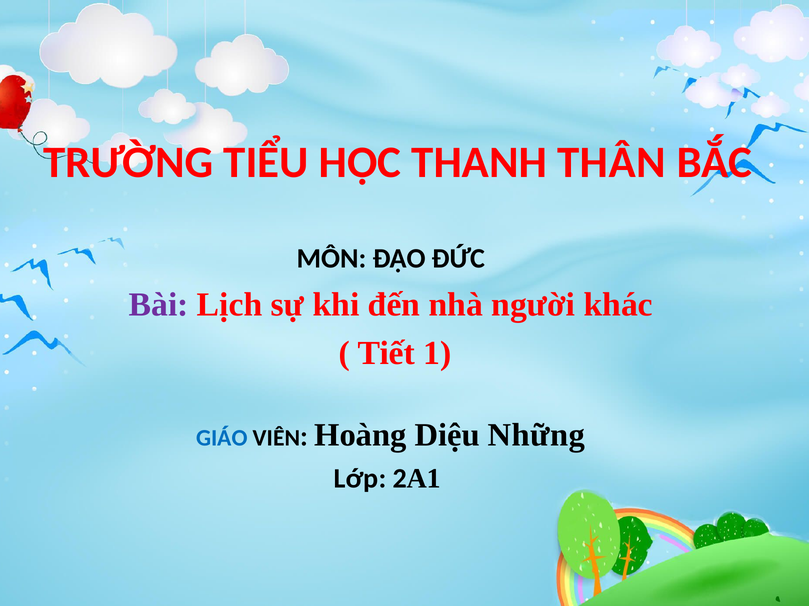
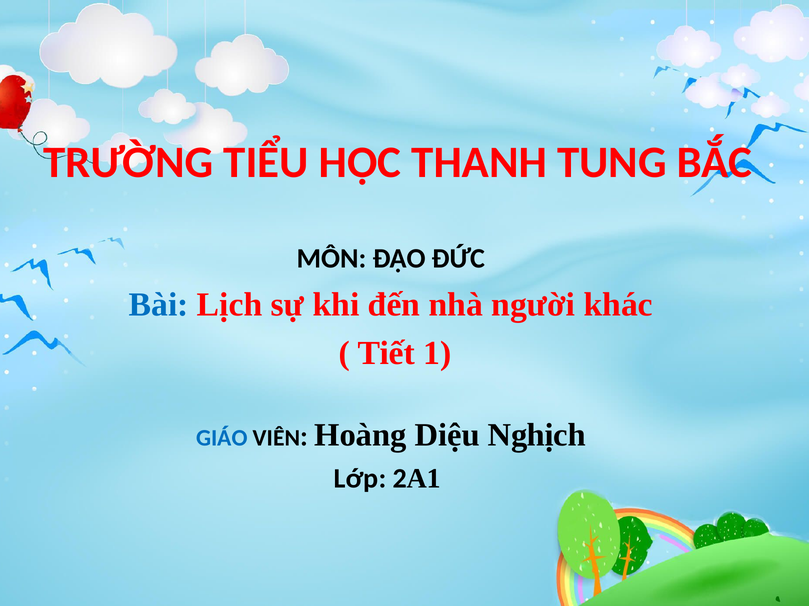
THÂN: THÂN -> TUNG (612, 163)
Bài colour: purple -> blue (159, 305)
Những: Những -> Nghịch (537, 436)
